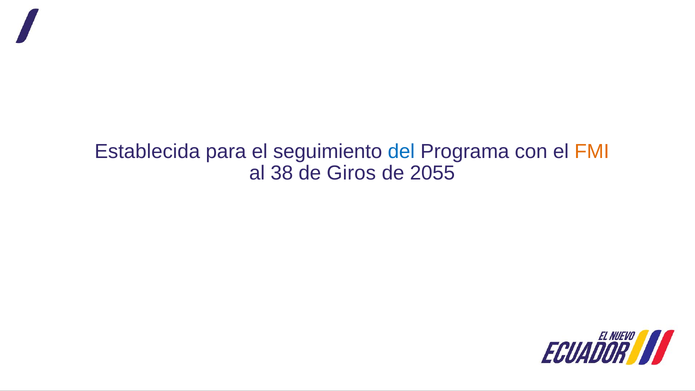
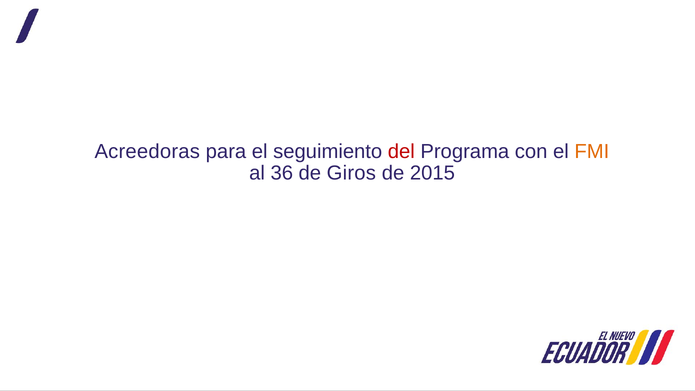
Establecida: Establecida -> Acreedoras (147, 151)
del colour: blue -> red (401, 151)
38: 38 -> 36 (282, 173)
2055: 2055 -> 2015 (432, 173)
